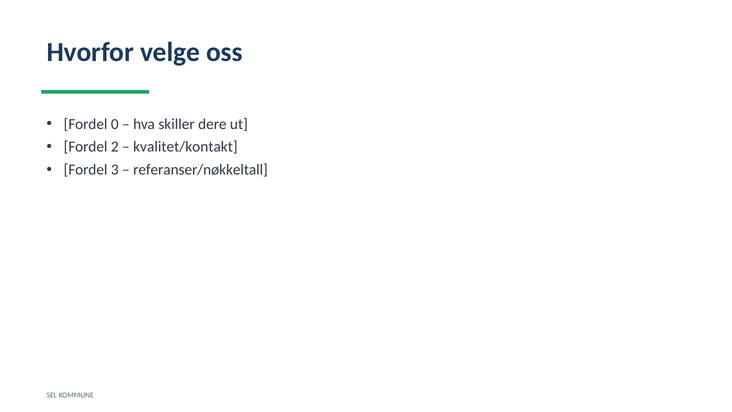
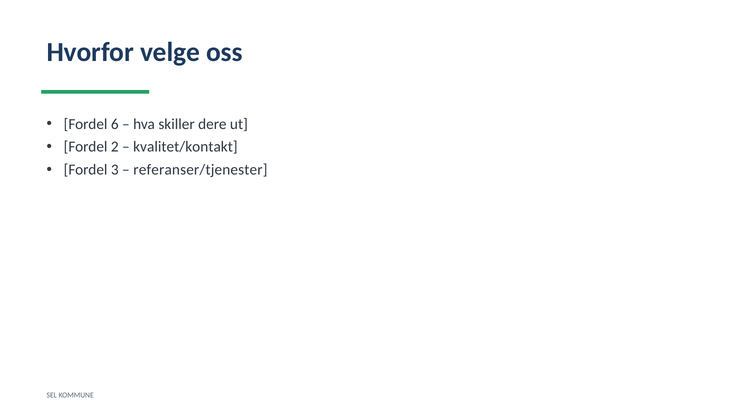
0: 0 -> 6 (115, 124)
referanser/nøkkeltall: referanser/nøkkeltall -> referanser/tjenester (200, 170)
